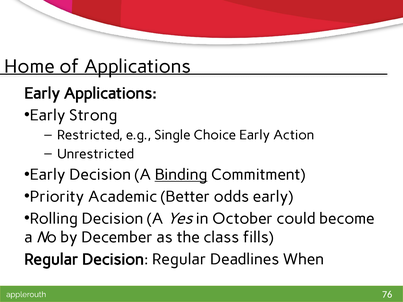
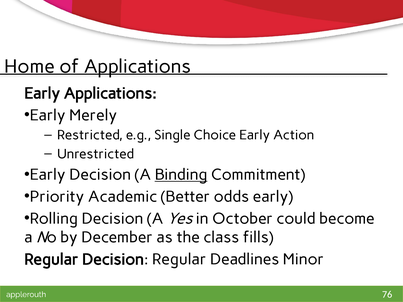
Strong: Strong -> Merely (93, 115)
When: When -> Minor (303, 260)
